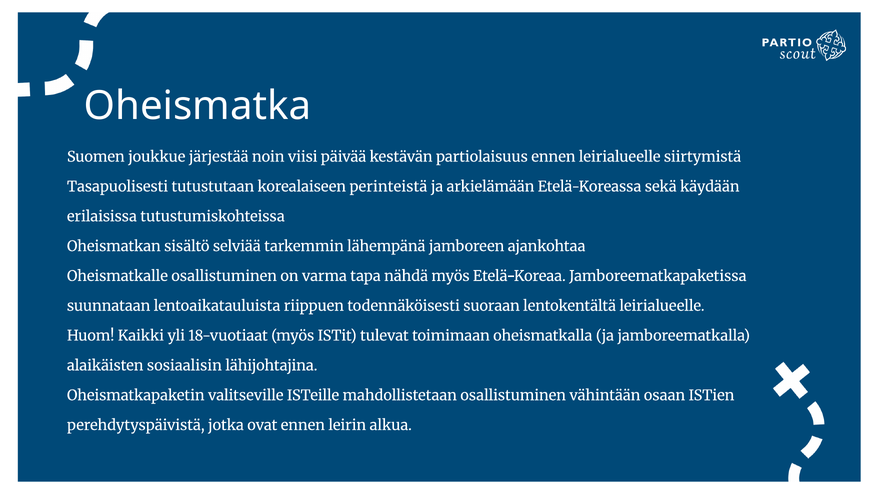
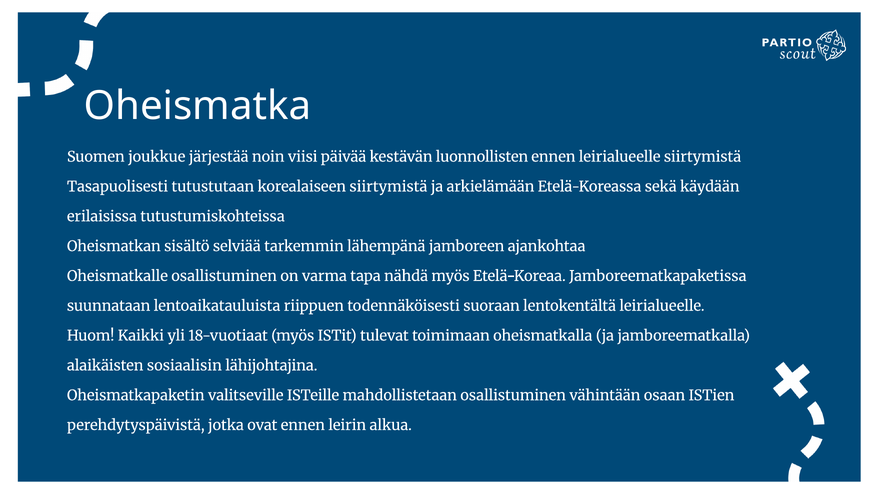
partiolaisuus: partiolaisuus -> luonnollisten (482, 157)
korealaiseen perinteistä: perinteistä -> siirtymistä (388, 187)
